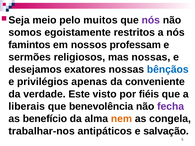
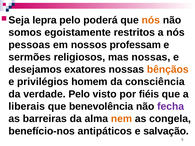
meio: meio -> lepra (45, 20)
muitos: muitos -> poderá (101, 20)
nós colour: purple -> orange (151, 20)
famintos: famintos -> pessoas (29, 45)
bênçãos colour: blue -> orange (168, 70)
apenas: apenas -> homem (89, 82)
conveniente: conveniente -> consciência (155, 82)
verdade Este: Este -> Pelo (79, 94)
benefício: benefício -> barreiras (45, 119)
trabalhar-nos: trabalhar-nos -> benefício-nos (42, 131)
